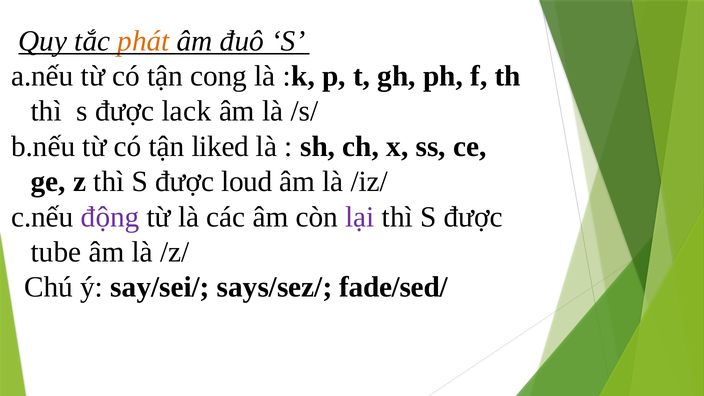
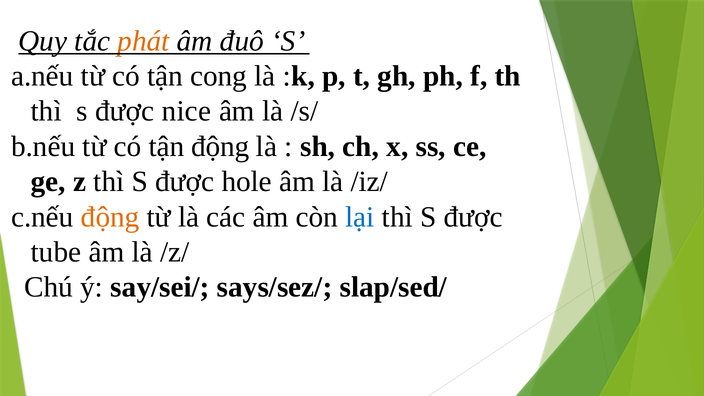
lack: lack -> nice (186, 111)
tận liked: liked -> động (220, 146)
loud: loud -> hole (247, 182)
động colour: purple -> orange (110, 217)
lại colour: purple -> blue (360, 217)
fade/sed/: fade/sed/ -> slap/sed/ (393, 287)
